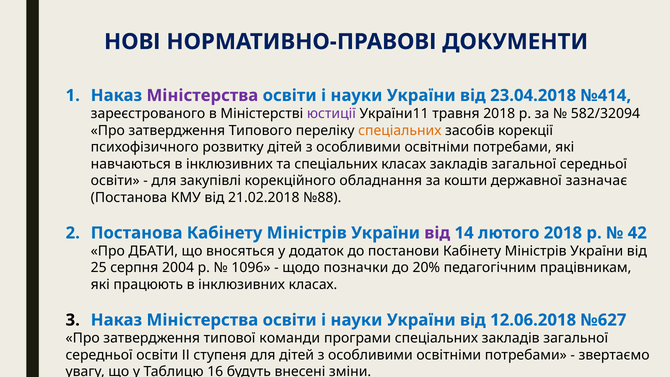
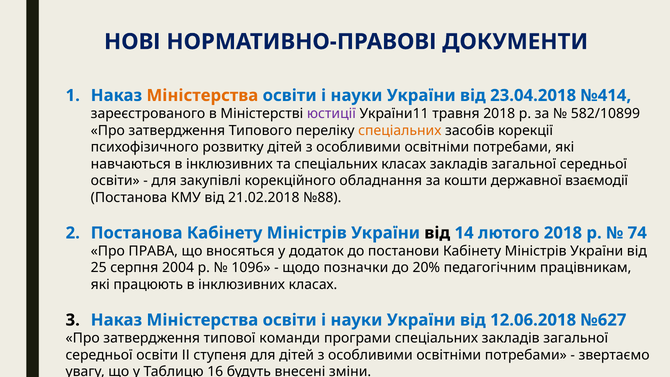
Міністерства colour: purple -> orange (202, 95)
582/32094: 582/32094 -> 582/10899 (605, 114)
зазначає: зазначає -> взаємодії (597, 181)
від colour: purple -> black (437, 233)
42: 42 -> 74 (637, 233)
ДБАТИ: ДБАТИ -> ПРАВА (153, 251)
